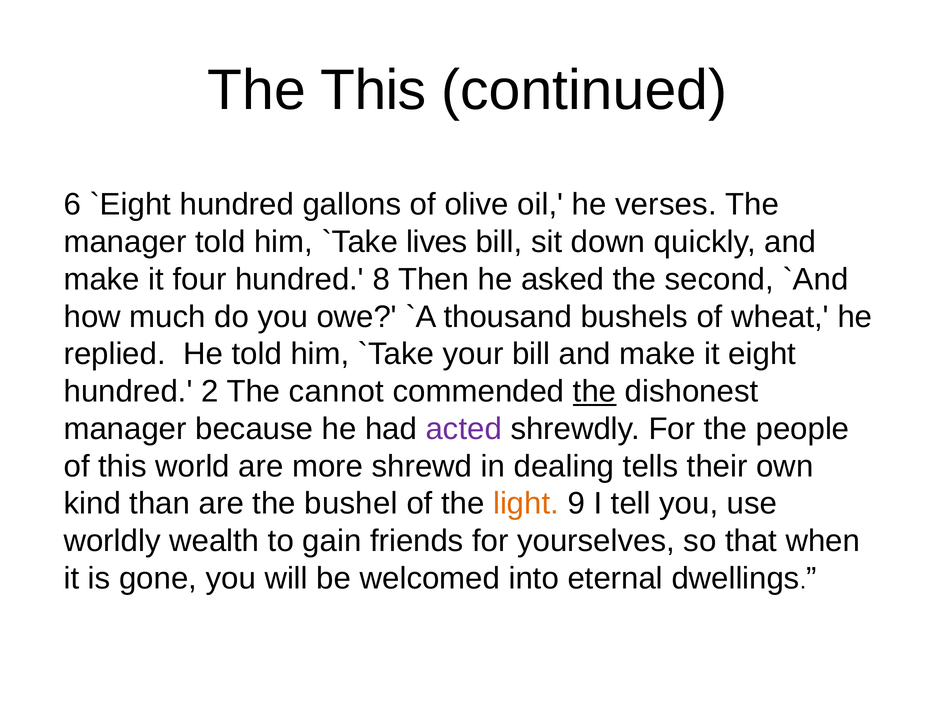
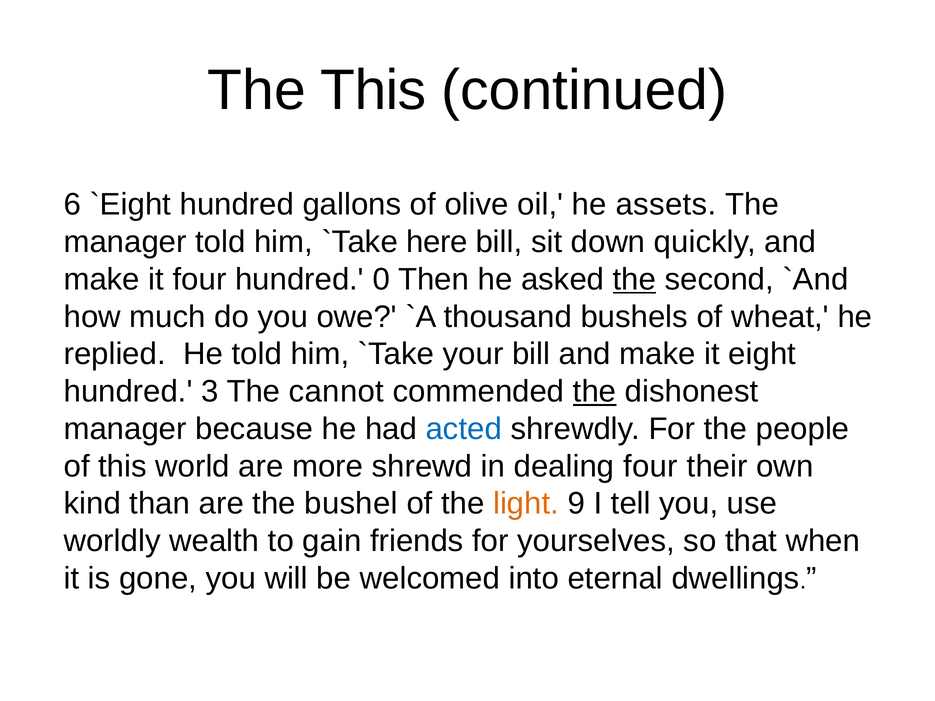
verses: verses -> assets (666, 205)
lives: lives -> here (437, 242)
8: 8 -> 0 (381, 279)
the underline: none -> present (634, 279)
2: 2 -> 3 (210, 392)
acted colour: purple -> blue (464, 429)
dealing tells: tells -> four (650, 466)
